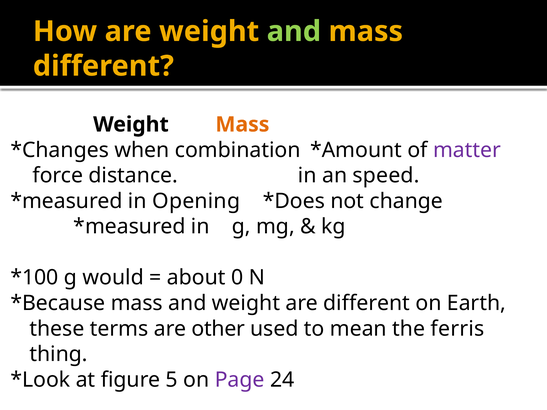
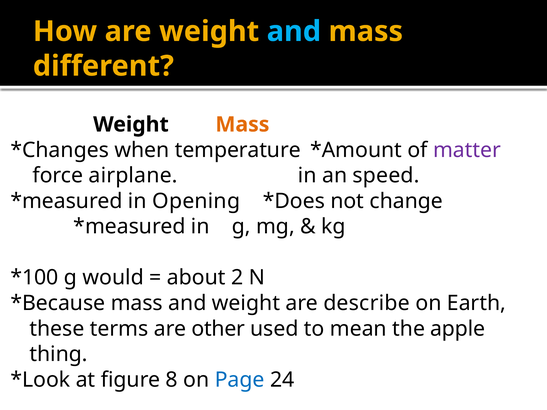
and colour: light green -> light blue (294, 31)
combination: combination -> temperature (238, 150)
distance: distance -> airplane (133, 176)
0: 0 -> 2 (237, 278)
are different: different -> describe (367, 303)
ferris: ferris -> apple (458, 329)
5: 5 -> 8 (172, 380)
Page colour: purple -> blue (240, 380)
